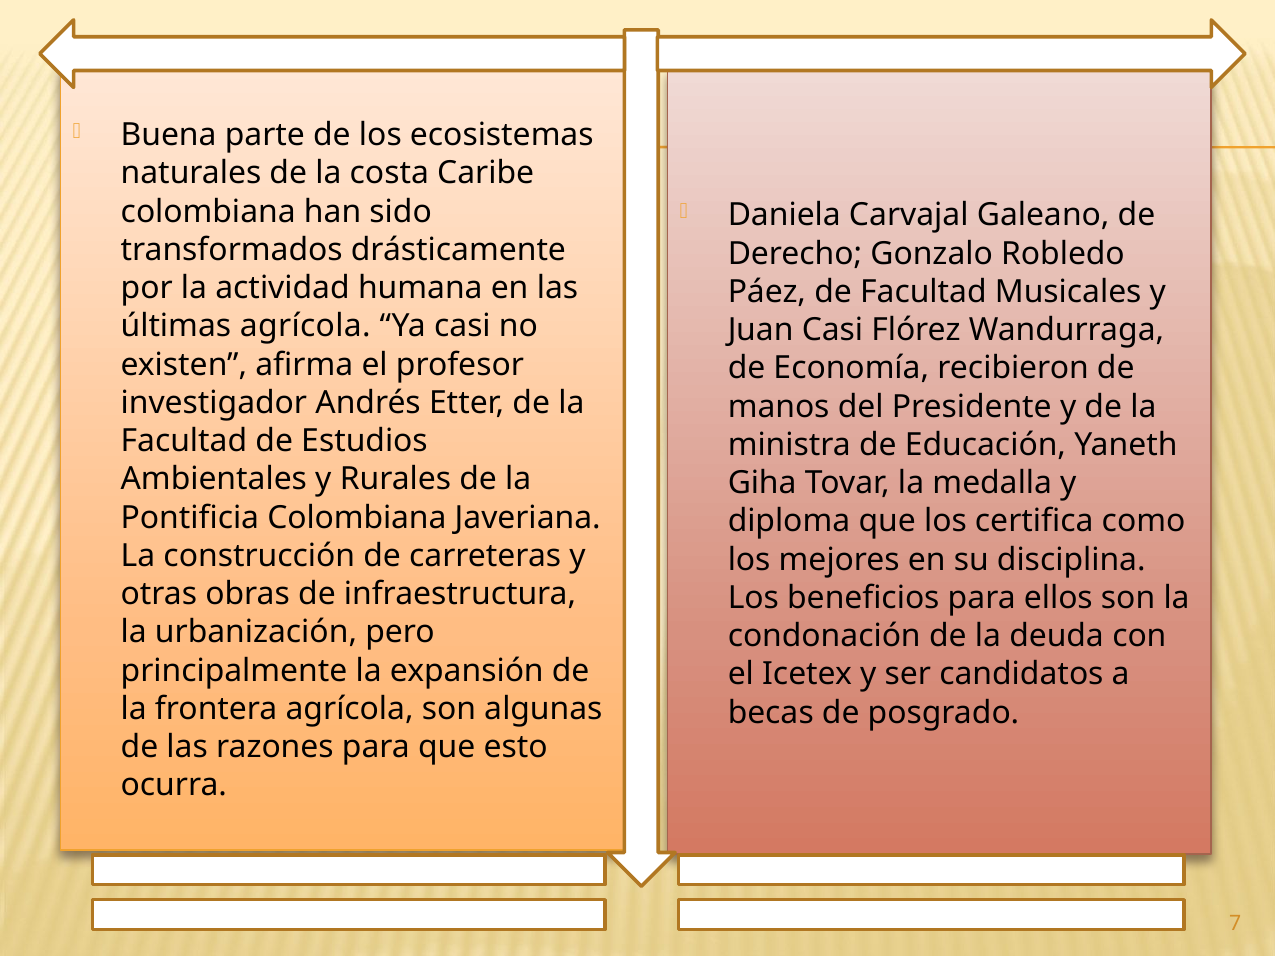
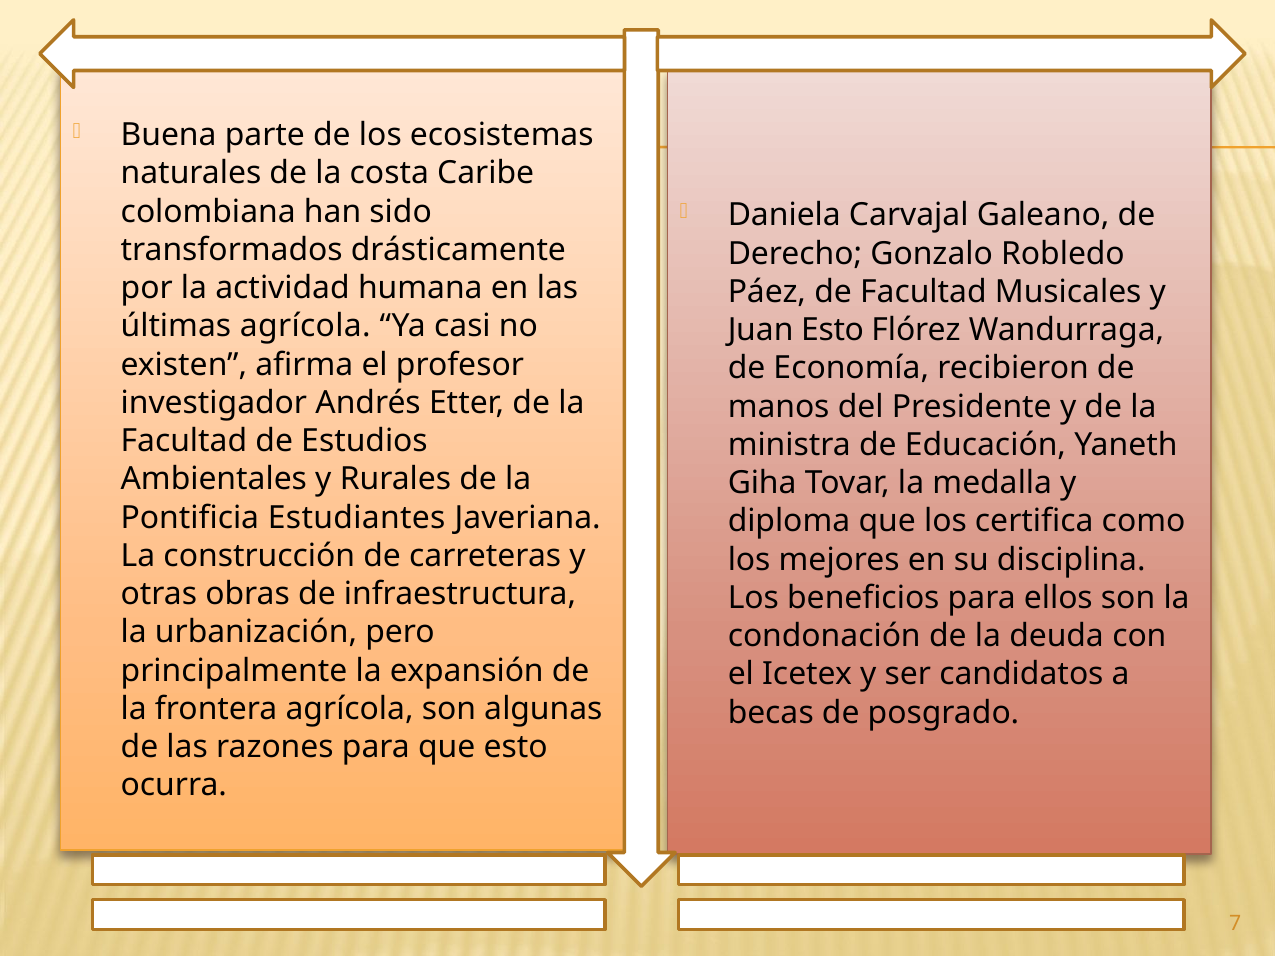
Juan Casi: Casi -> Esto (833, 330)
Pontificia Colombiana: Colombiana -> Estudiantes (357, 518)
